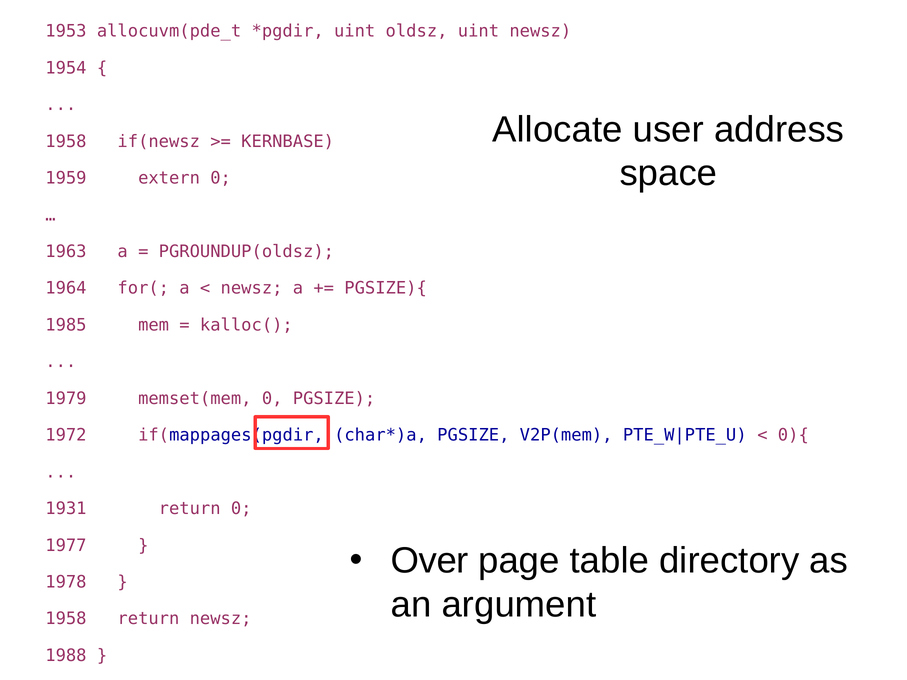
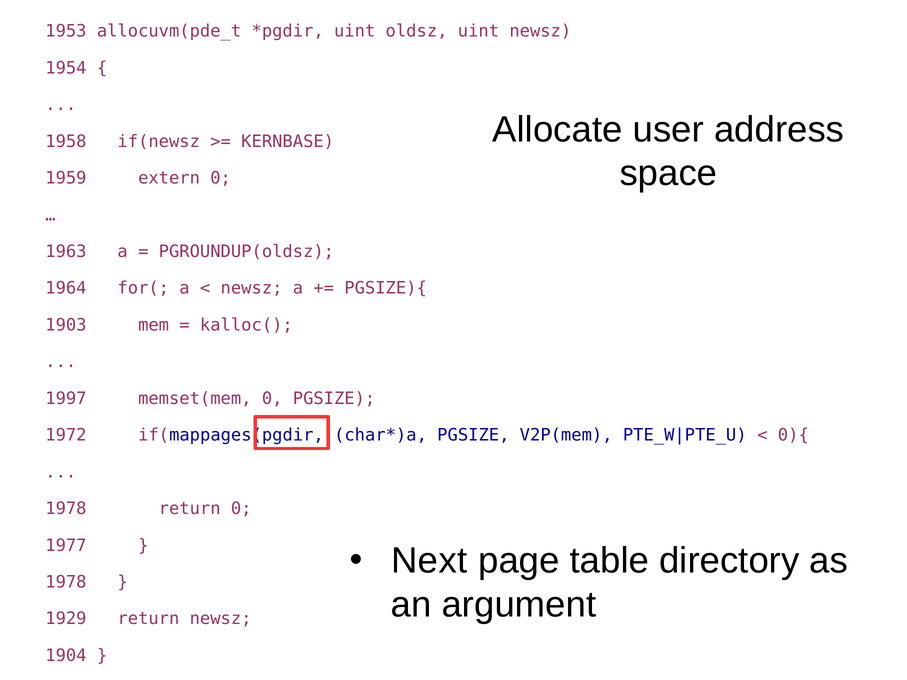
1985: 1985 -> 1903 (66, 325)
1979: 1979 -> 1997 (66, 399)
1931: 1931 -> 1978 (66, 509)
Over: Over -> Next (429, 561)
1958: 1958 -> 1929 (66, 619)
1988: 1988 -> 1904 (66, 656)
